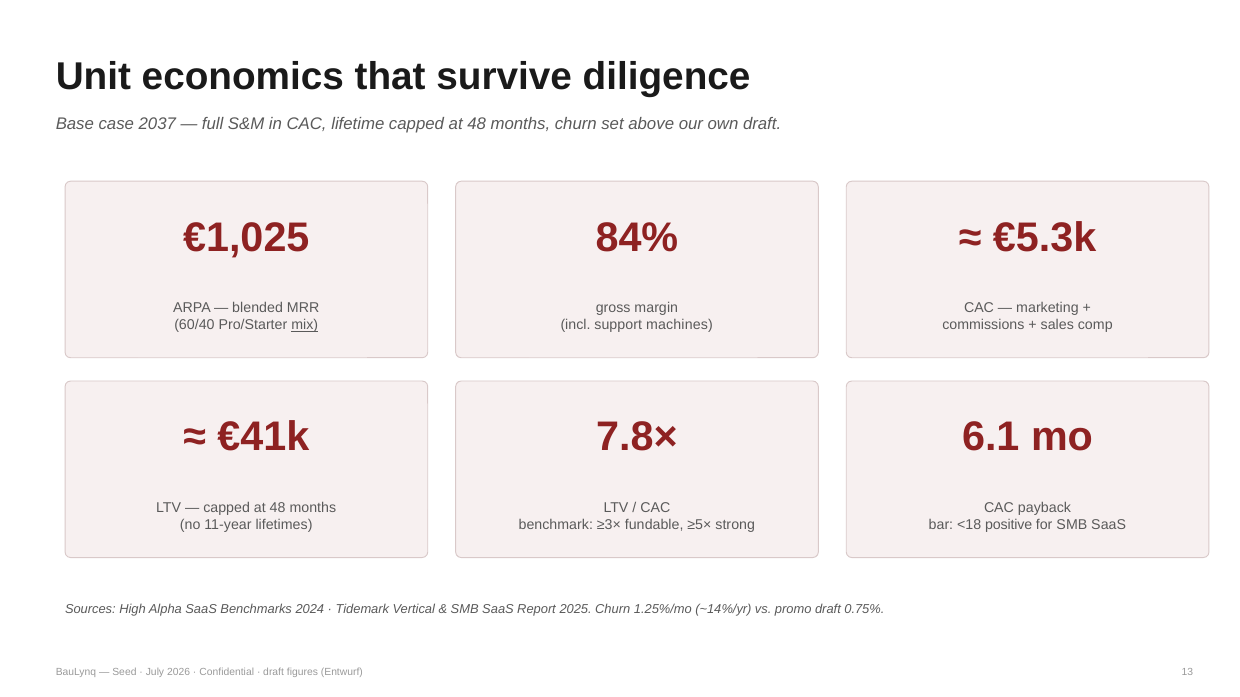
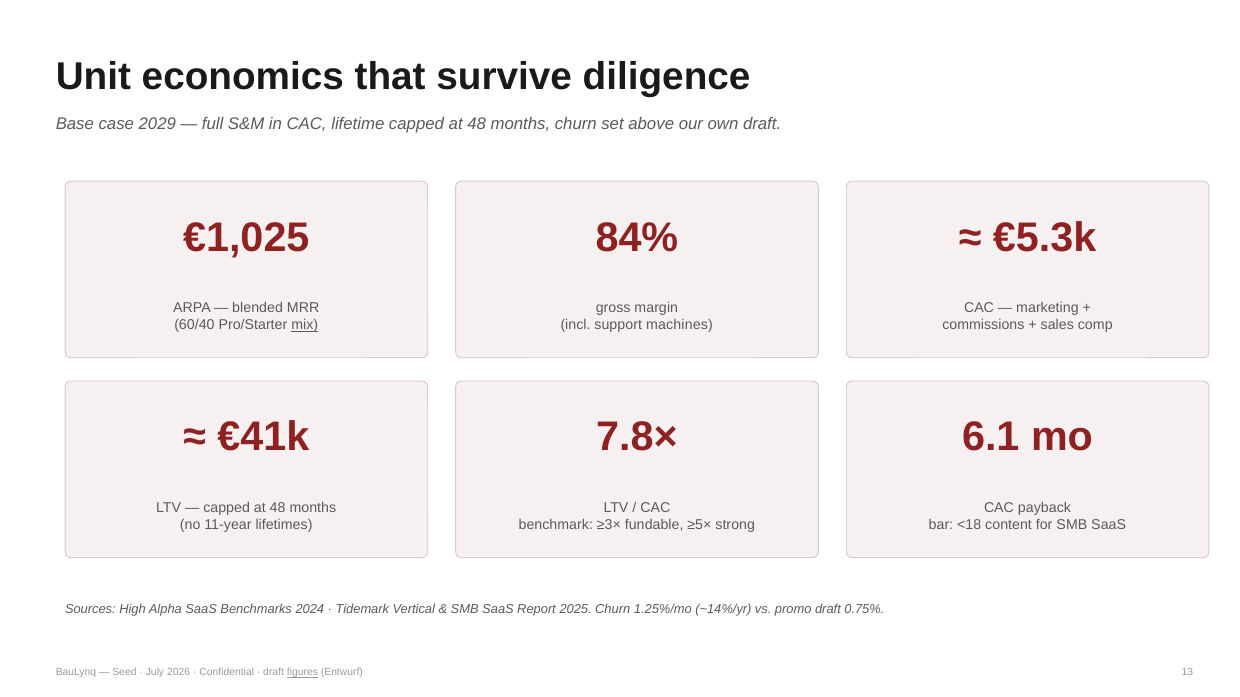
2037: 2037 -> 2029 (157, 124)
positive: positive -> content (1009, 525)
figures underline: none -> present (302, 673)
